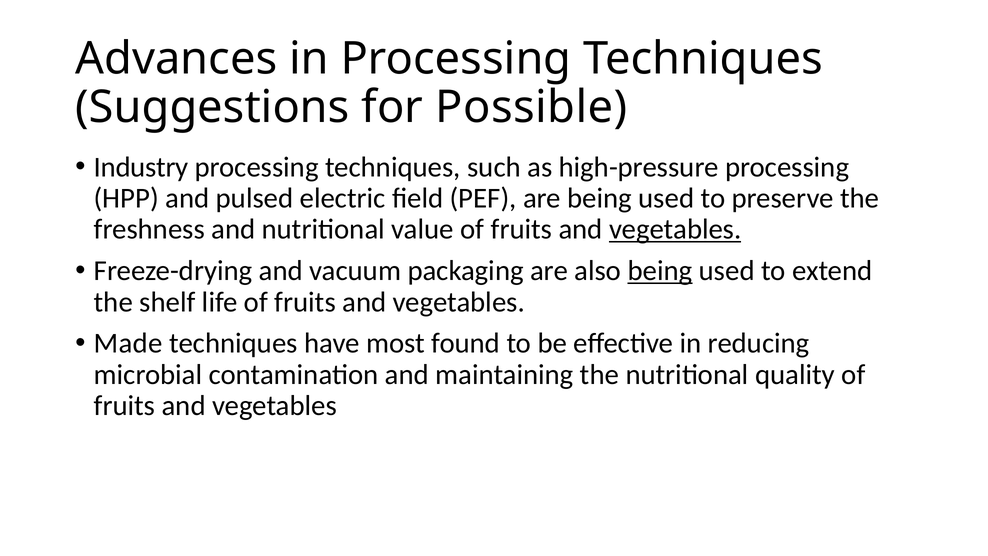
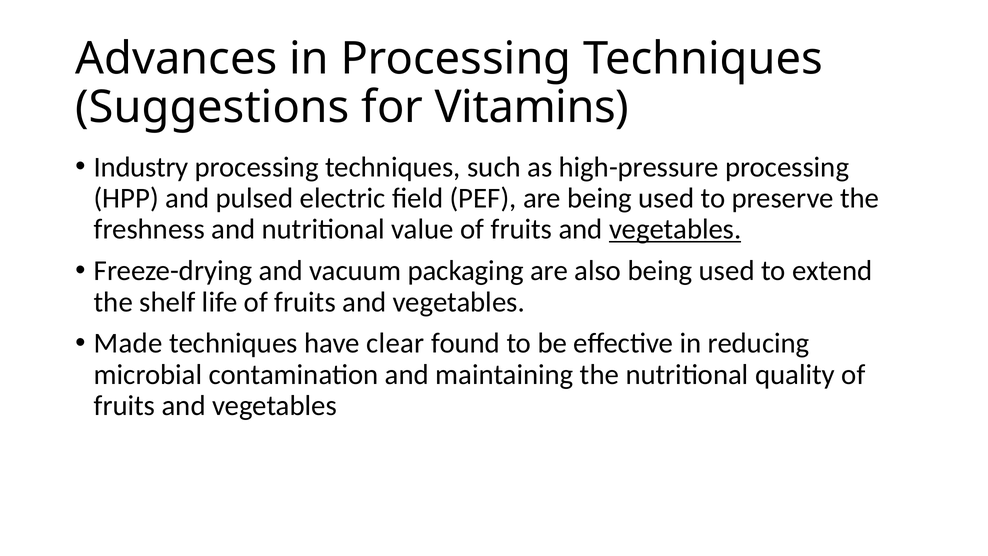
Possible: Possible -> Vitamins (532, 107)
being underline: present -> none (660, 271)
most: most -> clear (395, 343)
